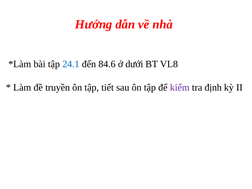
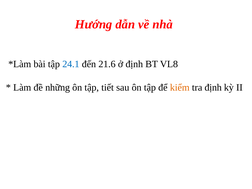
84.6: 84.6 -> 21.6 (107, 64)
ở dưới: dưới -> định (134, 64)
truyền: truyền -> những (58, 88)
kiểm colour: purple -> orange (180, 88)
